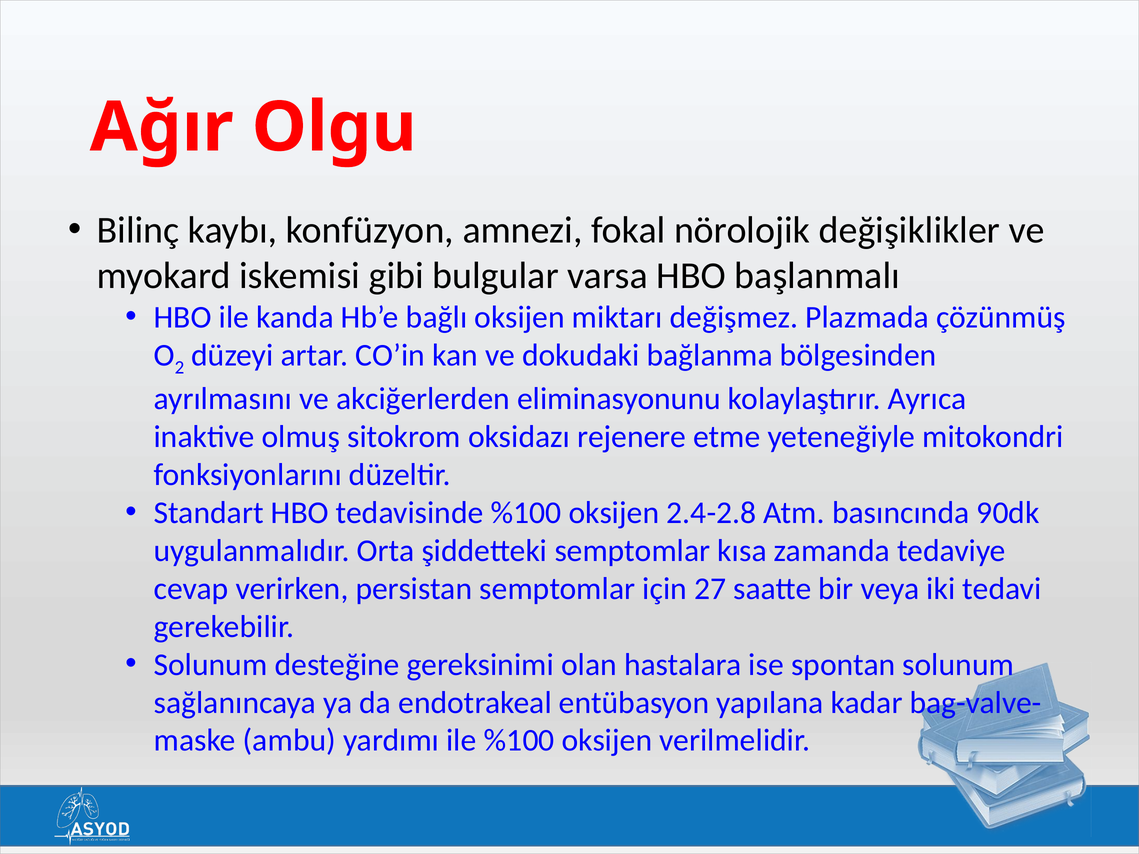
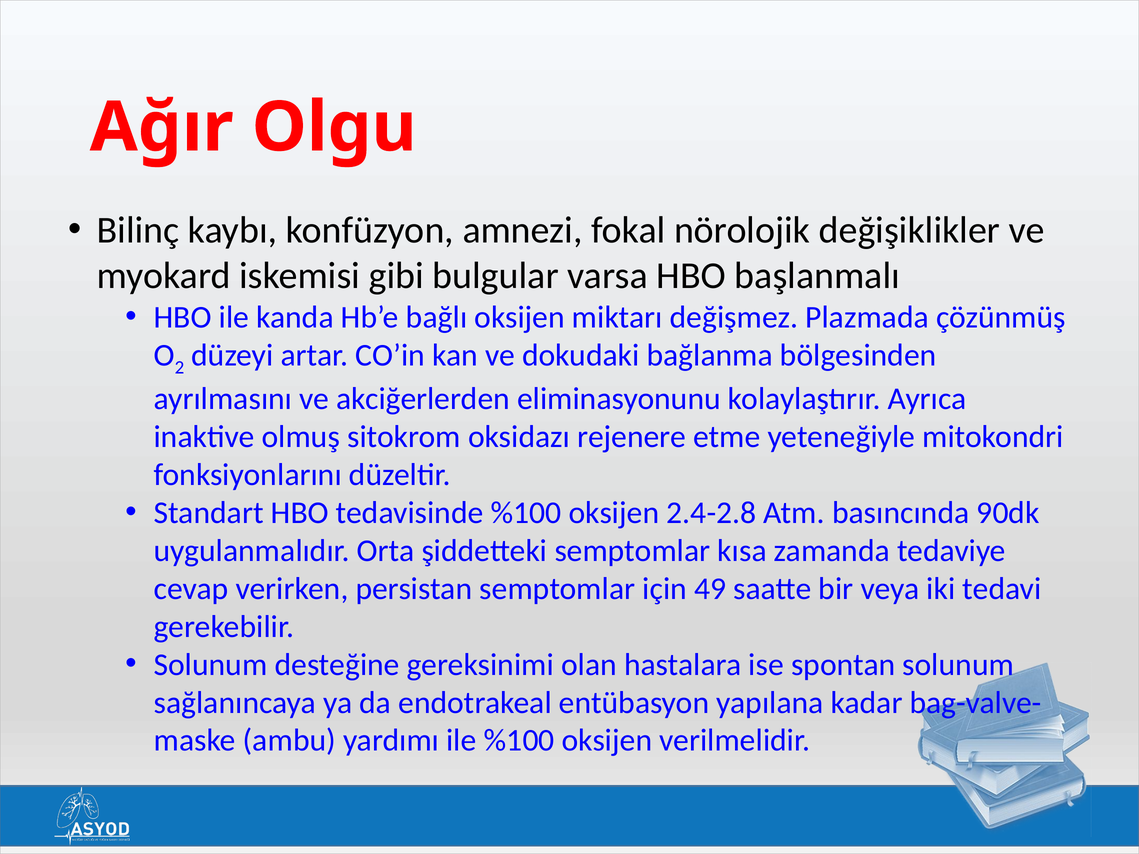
27: 27 -> 49 (710, 589)
